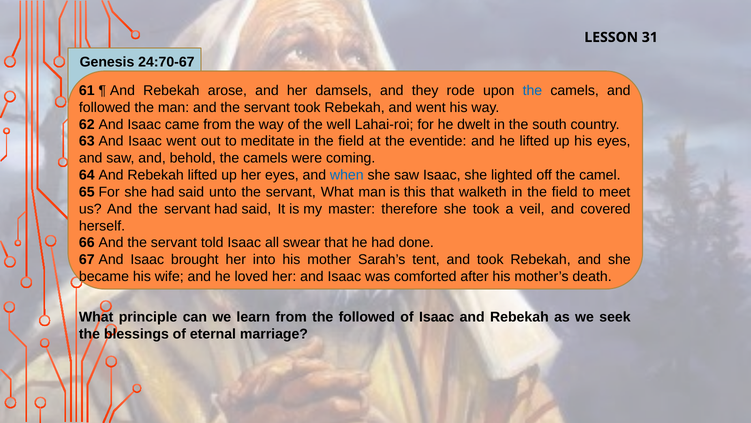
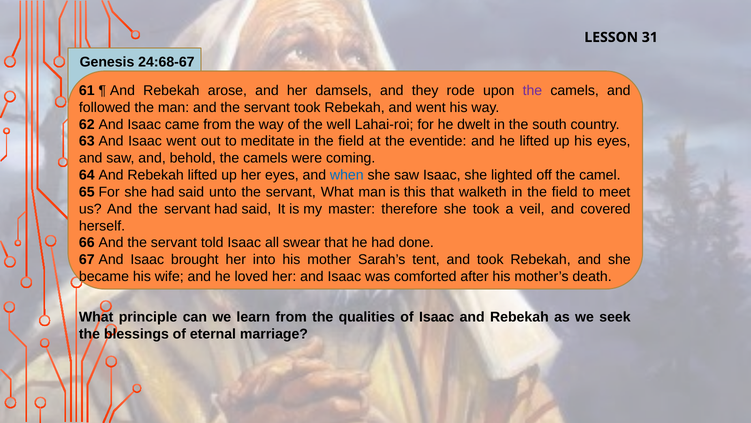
24:70-67: 24:70-67 -> 24:68-67 (166, 62)
the colour: blue -> purple (532, 90)
the followed: followed -> qualities (367, 317)
